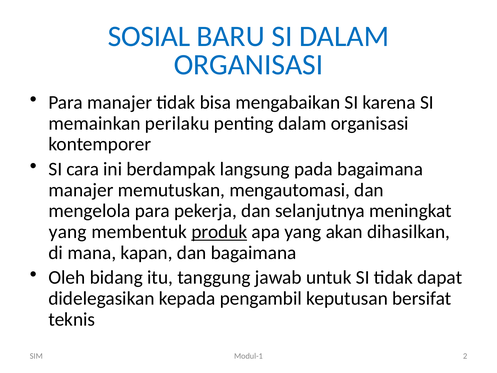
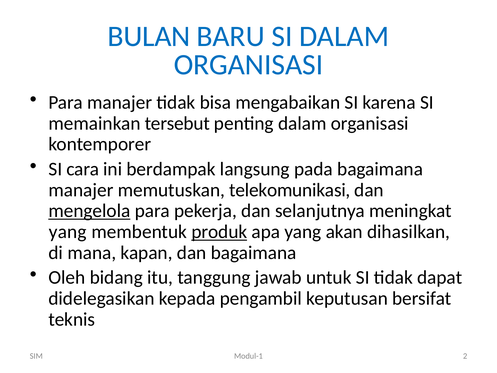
SOSIAL: SOSIAL -> BULAN (149, 36)
perilaku: perilaku -> tersebut (177, 123)
mengautomasi: mengautomasi -> telekomunikasi (290, 190)
mengelola underline: none -> present (89, 211)
